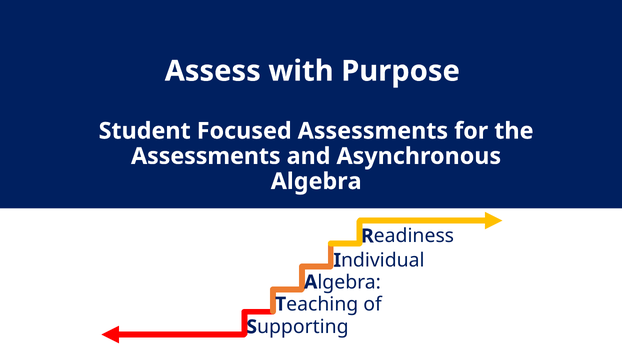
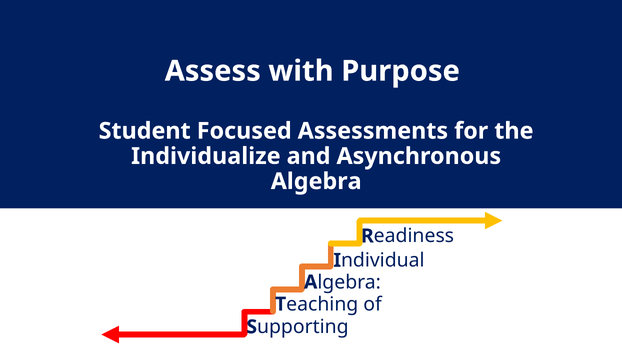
Assessments: Assessments -> Individualize (206, 156)
